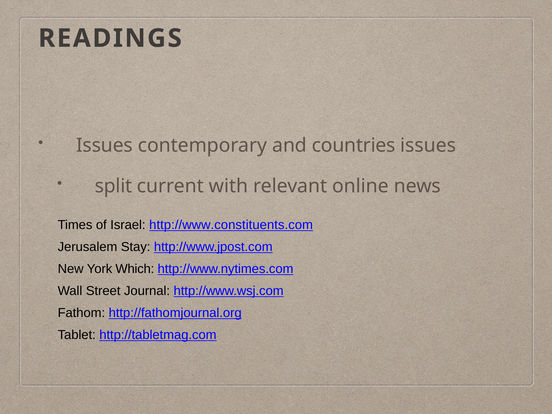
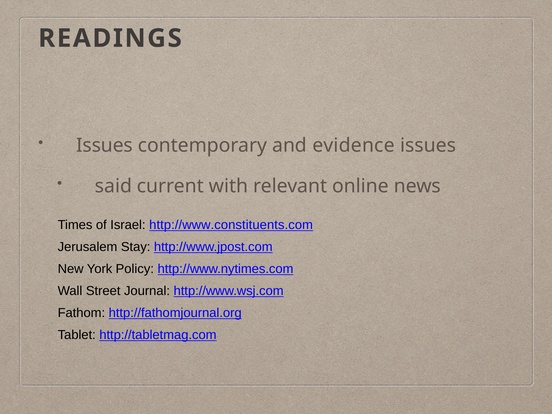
countries: countries -> evidence (354, 146)
split: split -> said (113, 186)
Which: Which -> Policy (135, 269)
